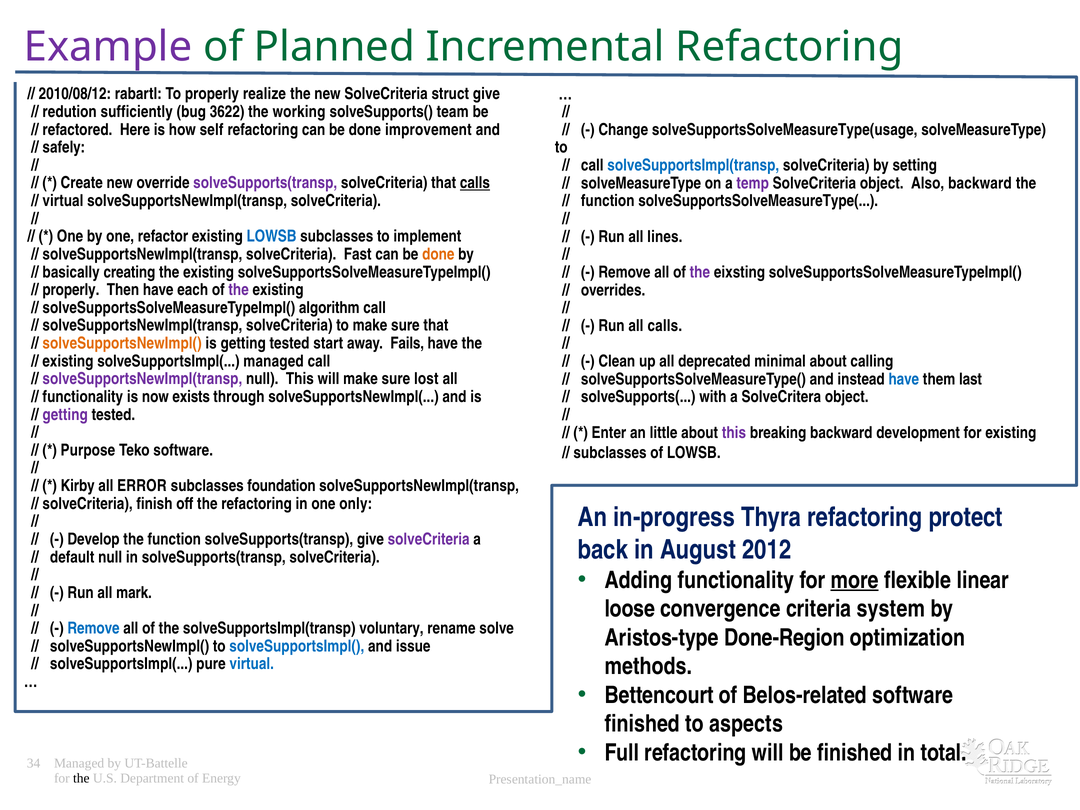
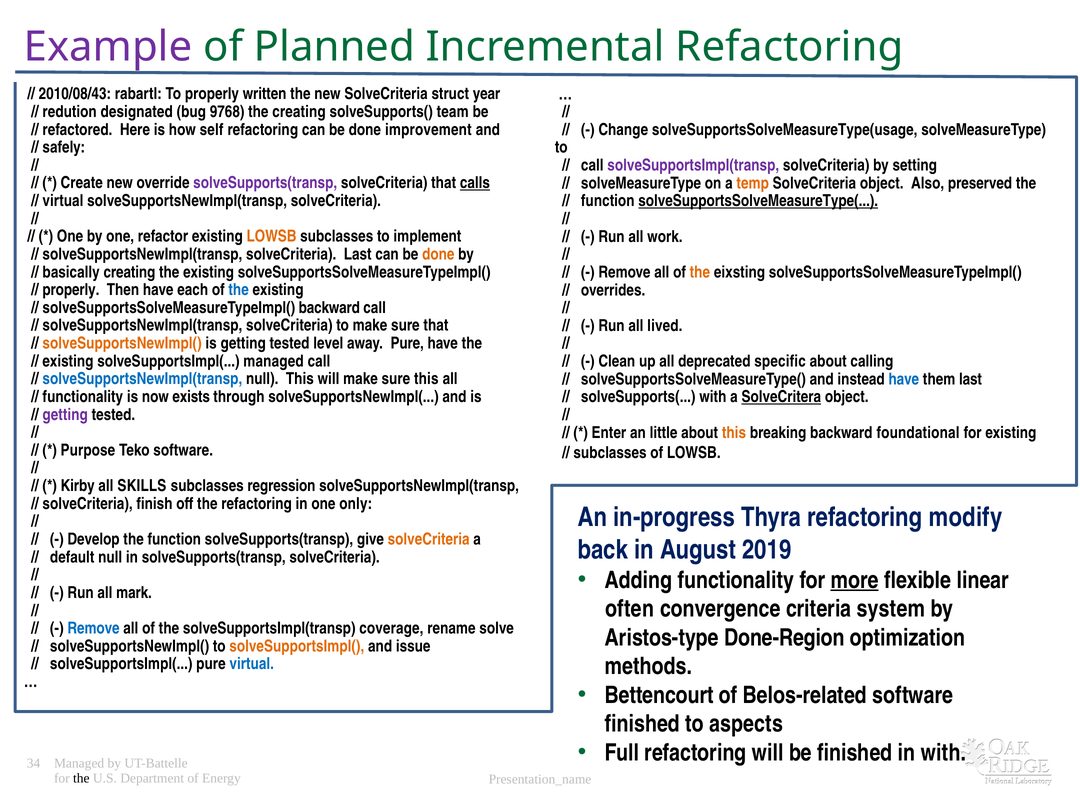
2010/08/12: 2010/08/12 -> 2010/08/43 (75, 94)
realize: realize -> written (265, 94)
struct give: give -> year (487, 94)
sufficiently: sufficiently -> designated (137, 112)
3622: 3622 -> 9768 (227, 112)
the working: working -> creating (299, 112)
solveSupportsImpl(transp colour: blue -> purple (693, 165)
temp colour: purple -> orange (753, 183)
Also backward: backward -> preserved (980, 183)
solveSupportsSolveMeasureType( underline: none -> present (758, 201)
LOWSB colour: blue -> orange (272, 236)
lines: lines -> work (665, 237)
solveCriteria Fast: Fast -> Last (358, 254)
the colour: purple -> orange (700, 272)
the colour: purple -> blue (239, 290)
solveSupportsSolveMeasureTypeImpl( algorithm: algorithm -> backward (329, 308)
all calls: calls -> lived (665, 326)
start: start -> level (328, 343)
away Fails: Fails -> Pure (407, 343)
minimal: minimal -> specific (780, 361)
solveSupportsNewImpl(transp colour: purple -> blue (142, 379)
sure lost: lost -> this (426, 379)
SolveCritera underline: none -> present (781, 397)
this colour: purple -> orange (734, 433)
development: development -> foundational (918, 433)
ERROR: ERROR -> SKILLS (142, 486)
foundation: foundation -> regression (281, 486)
protect: protect -> modify (965, 517)
solveCriteria colour: purple -> orange (429, 539)
2012: 2012 -> 2019 (767, 550)
loose: loose -> often (630, 609)
voluntary: voluntary -> coverage (391, 628)
solveSupportsImpl( colour: blue -> orange (297, 646)
in total: total -> with (943, 753)
